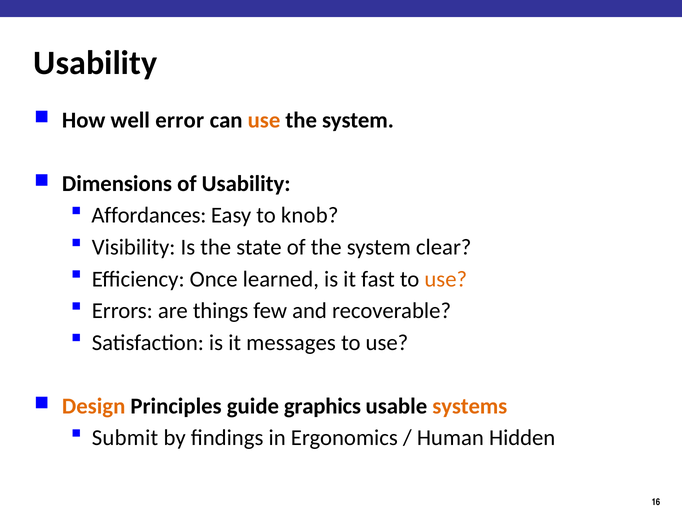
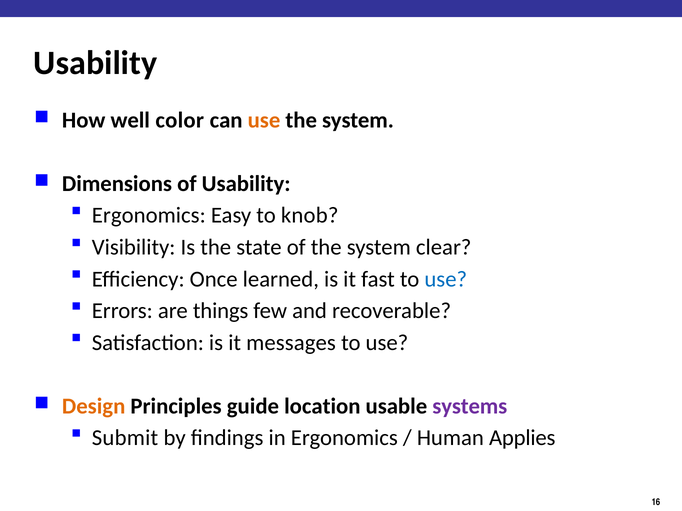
error: error -> color (180, 120)
Affordances: Affordances -> Ergonomics (149, 216)
use colour: orange -> blue (446, 279)
graphics: graphics -> location (322, 407)
systems colour: orange -> purple (470, 407)
Hidden: Hidden -> Applies (522, 438)
